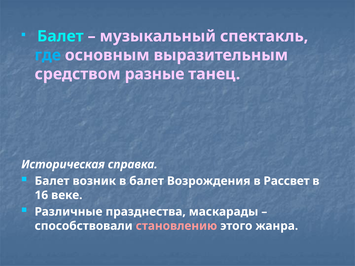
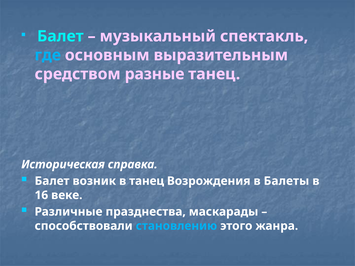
в балет: балет -> танец (147, 181)
Рассвет: Рассвет -> Балеты (286, 181)
становлению colour: pink -> light blue (176, 226)
